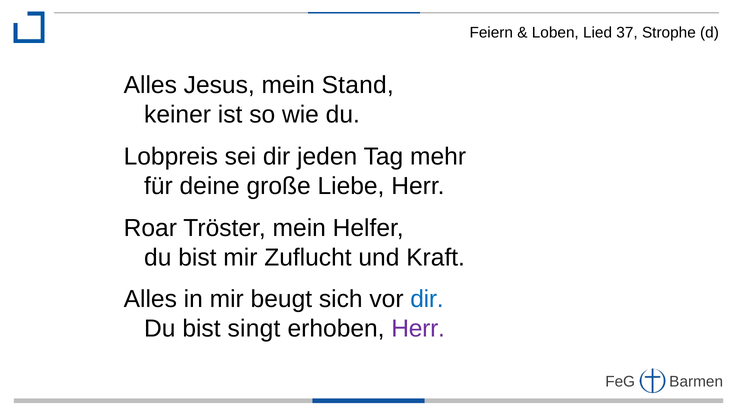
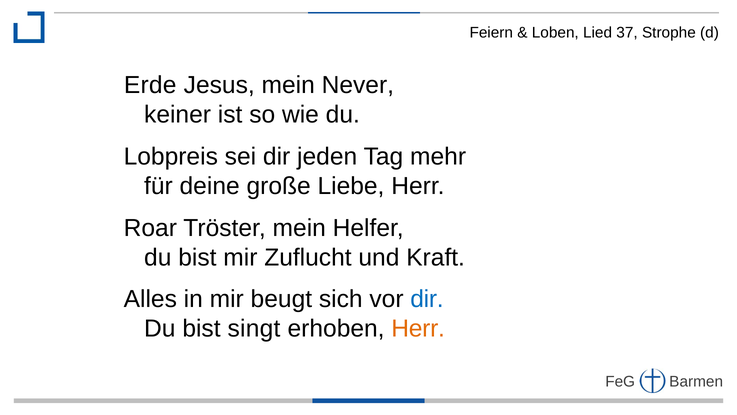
Alles: Alles -> Erde (150, 85)
Stand: Stand -> Never (358, 85)
Herr colour: purple -> orange (418, 329)
